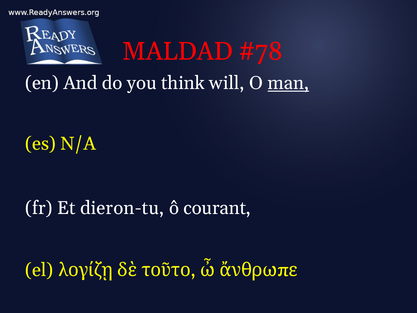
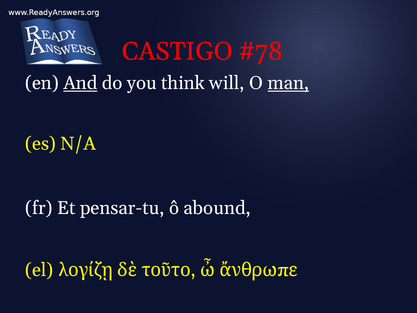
MALDAD: MALDAD -> CASTIGO (178, 51)
And underline: none -> present (80, 83)
dieron-tu: dieron-tu -> pensar-tu (122, 208)
courant: courant -> abound (217, 208)
